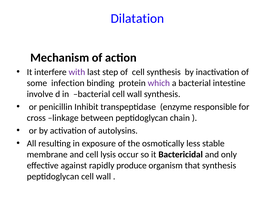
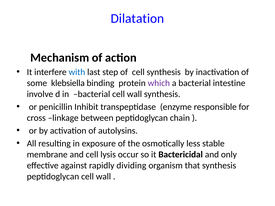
with colour: purple -> blue (77, 72)
infection: infection -> klebsiella (68, 83)
produce: produce -> dividing (131, 166)
